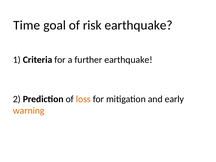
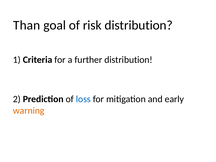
Time: Time -> Than (27, 25)
risk earthquake: earthquake -> distribution (139, 25)
further earthquake: earthquake -> distribution (128, 60)
loss colour: orange -> blue (83, 99)
